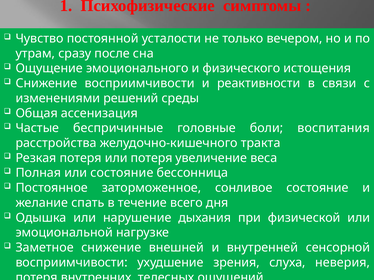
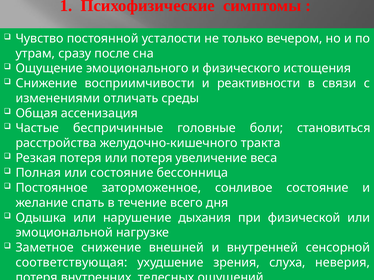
решений: решений -> отличать (131, 98)
воспитания: воспитания -> становиться (334, 128)
восприимчивости: восприимчивости -> соответствующая (72, 263)
